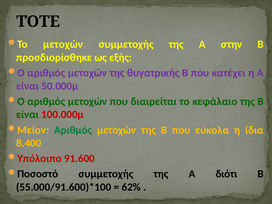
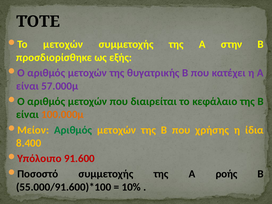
50.000μ: 50.000μ -> 57.000μ (60, 86)
100.000μ colour: red -> orange (63, 115)
εύκολα: εύκολα -> χρήσης (212, 130)
διότι: διότι -> ροής (227, 174)
62%: 62% -> 10% (131, 187)
